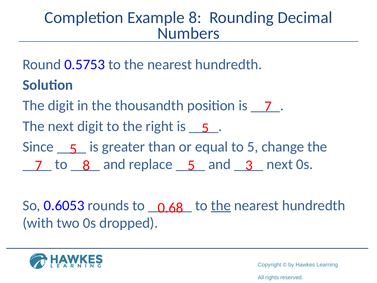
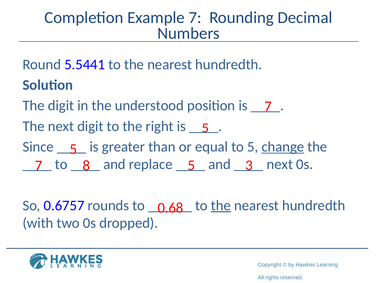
Example 8: 8 -> 7 (195, 17)
0.5753: 0.5753 -> 5.5441 (85, 64)
thousandth: thousandth -> understood (149, 106)
change underline: none -> present (283, 147)
0.6053: 0.6053 -> 0.6757 (64, 205)
